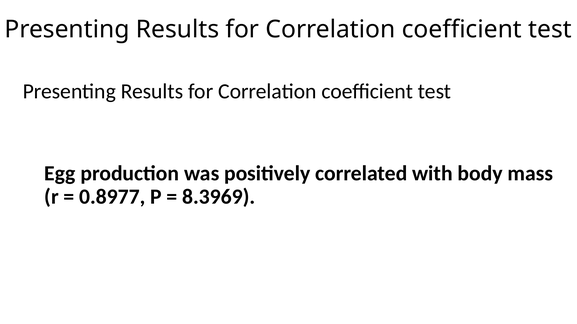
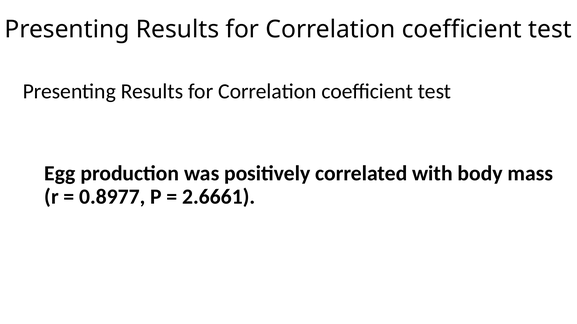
8.3969: 8.3969 -> 2.6661 (219, 197)
